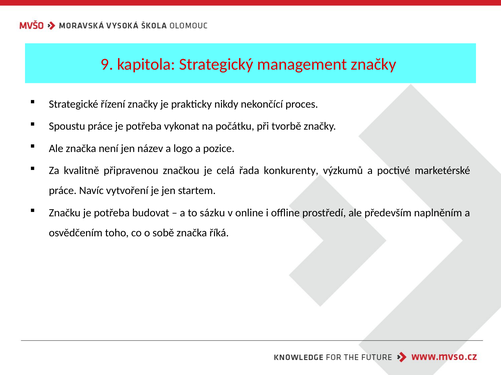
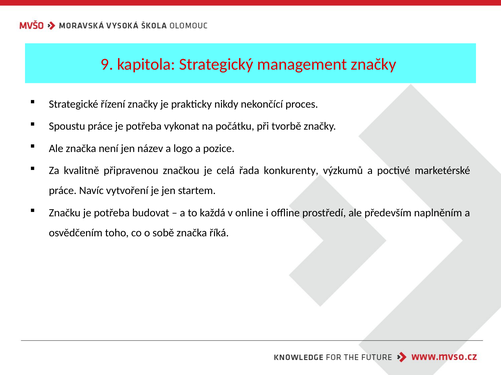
sázku: sázku -> každá (213, 213)
